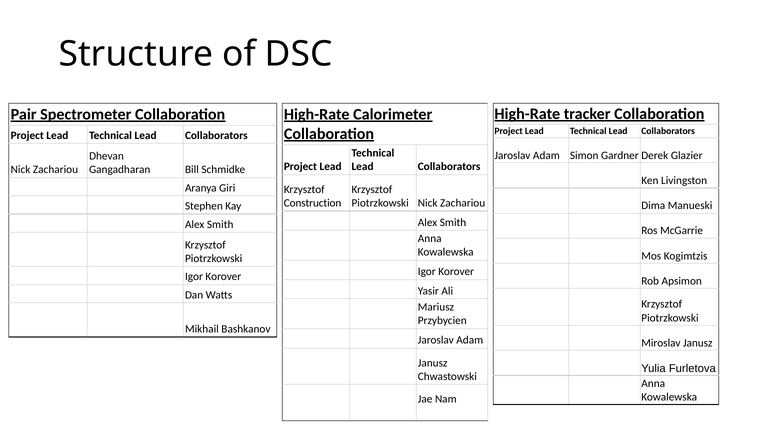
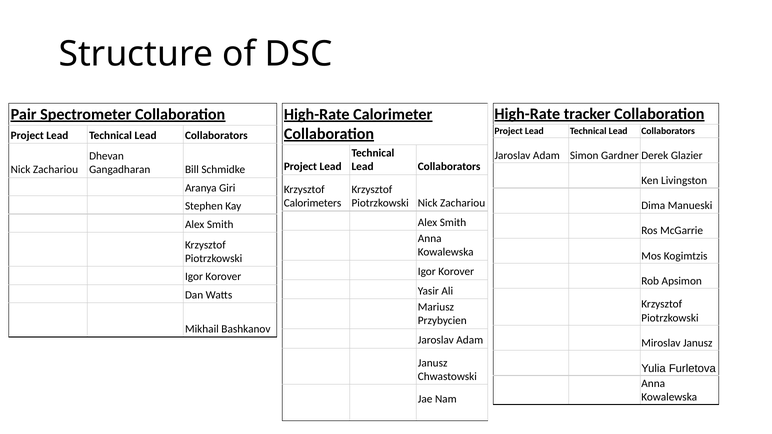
Construction: Construction -> Calorimeters (313, 203)
